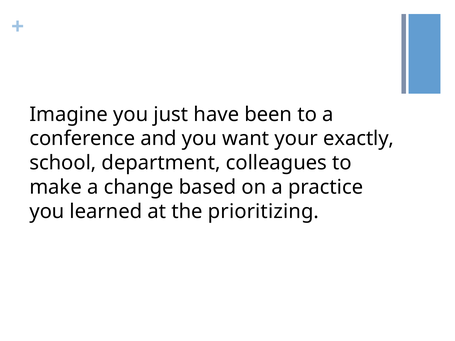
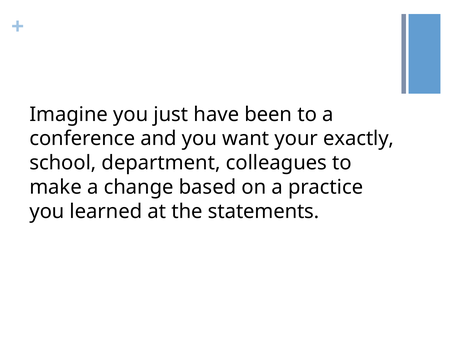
prioritizing: prioritizing -> statements (264, 212)
